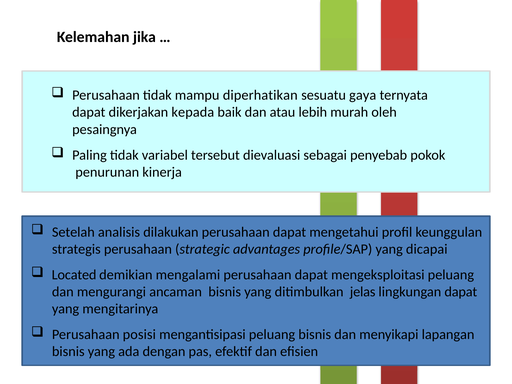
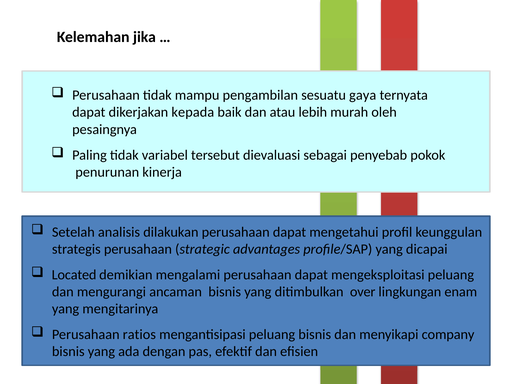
diperhatikan: diperhatikan -> pengambilan (260, 95)
jelas: jelas -> over (363, 292)
lingkungan dapat: dapat -> enam (461, 292)
posisi: posisi -> ratios (139, 334)
lapangan: lapangan -> company (448, 334)
